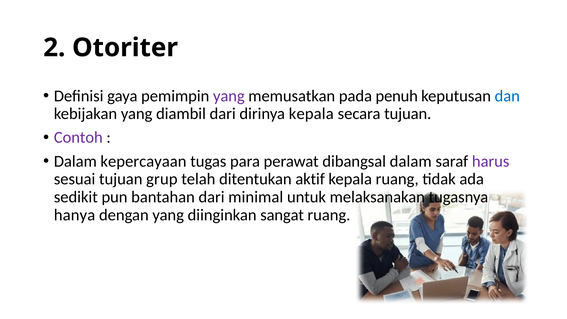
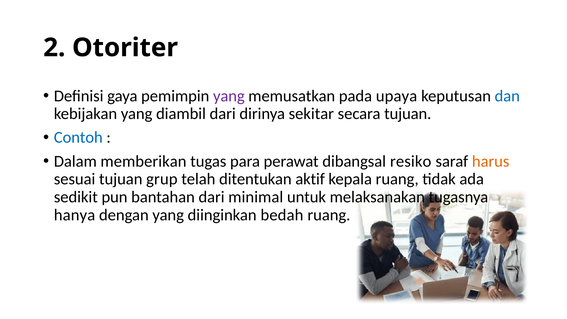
penuh: penuh -> upaya (397, 96)
dirinya kepala: kepala -> sekitar (311, 114)
Contoh colour: purple -> blue (78, 138)
kepercayaan: kepercayaan -> memberikan (143, 161)
dibangsal dalam: dalam -> resiko (411, 161)
harus colour: purple -> orange (491, 161)
sangat: sangat -> bedah (282, 215)
